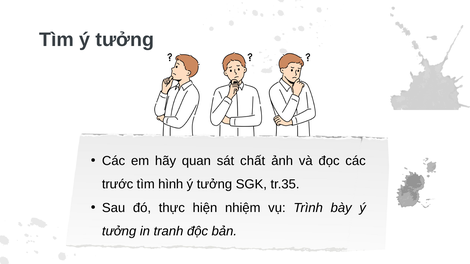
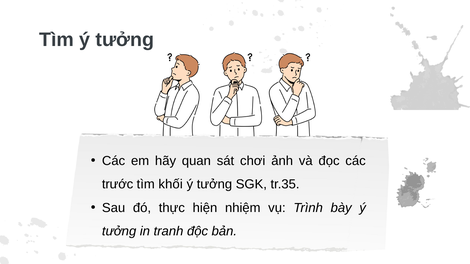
chất: chất -> chơi (253, 161)
hình: hình -> khối (171, 185)
